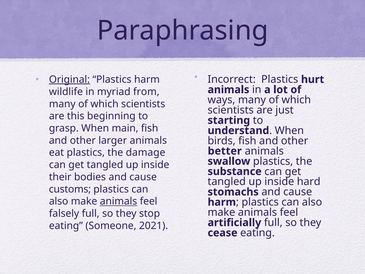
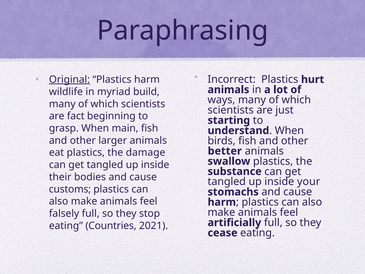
from: from -> build (146, 92)
this: this -> fact (76, 116)
hard: hard -> your (309, 182)
animals underline: present -> none (119, 201)
Someone: Someone -> Countries (111, 226)
